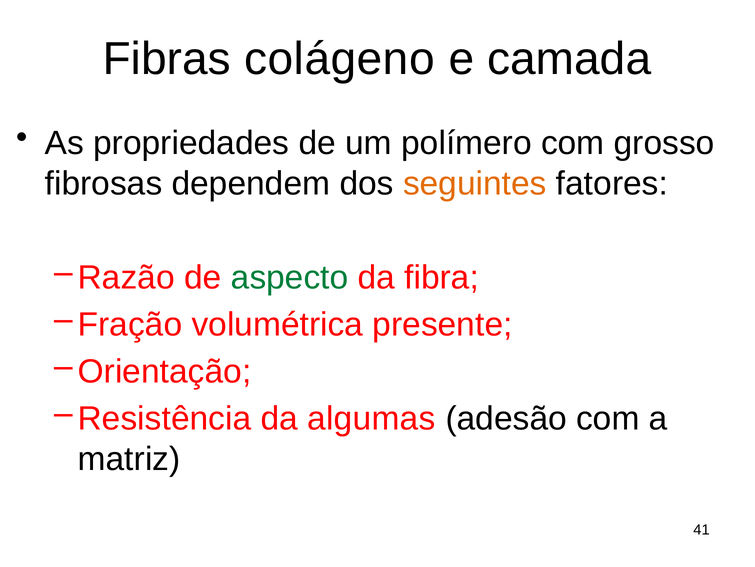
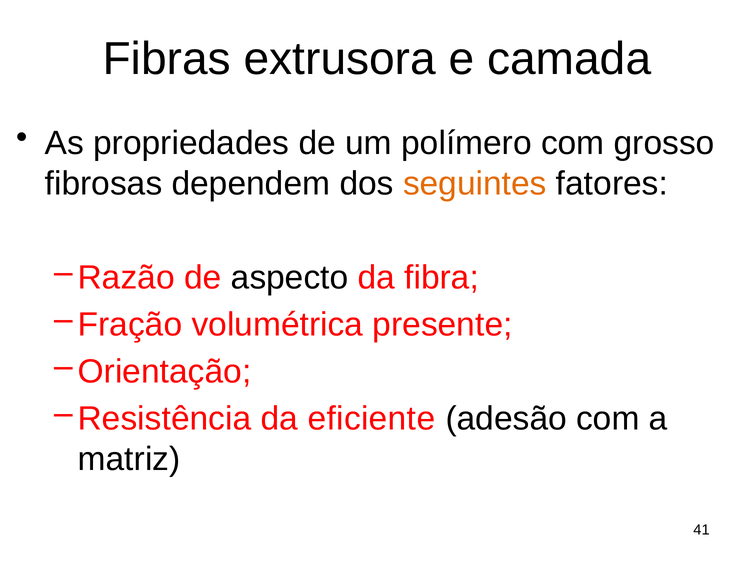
colágeno: colágeno -> extrusora (340, 59)
aspecto colour: green -> black (290, 277)
algumas: algumas -> eficiente (371, 418)
